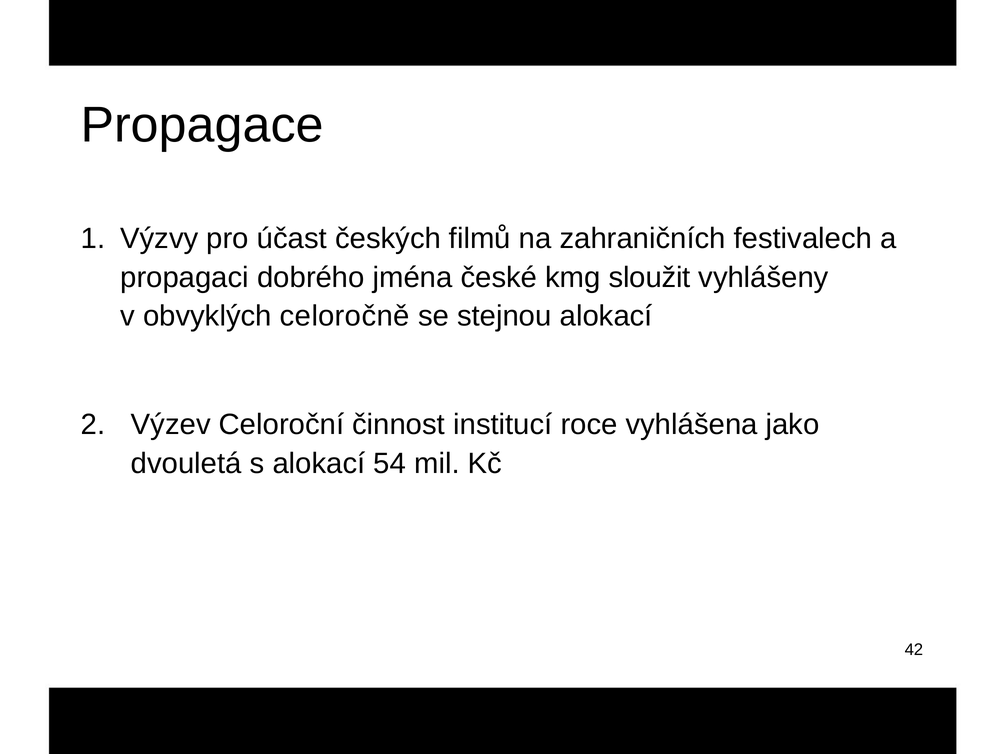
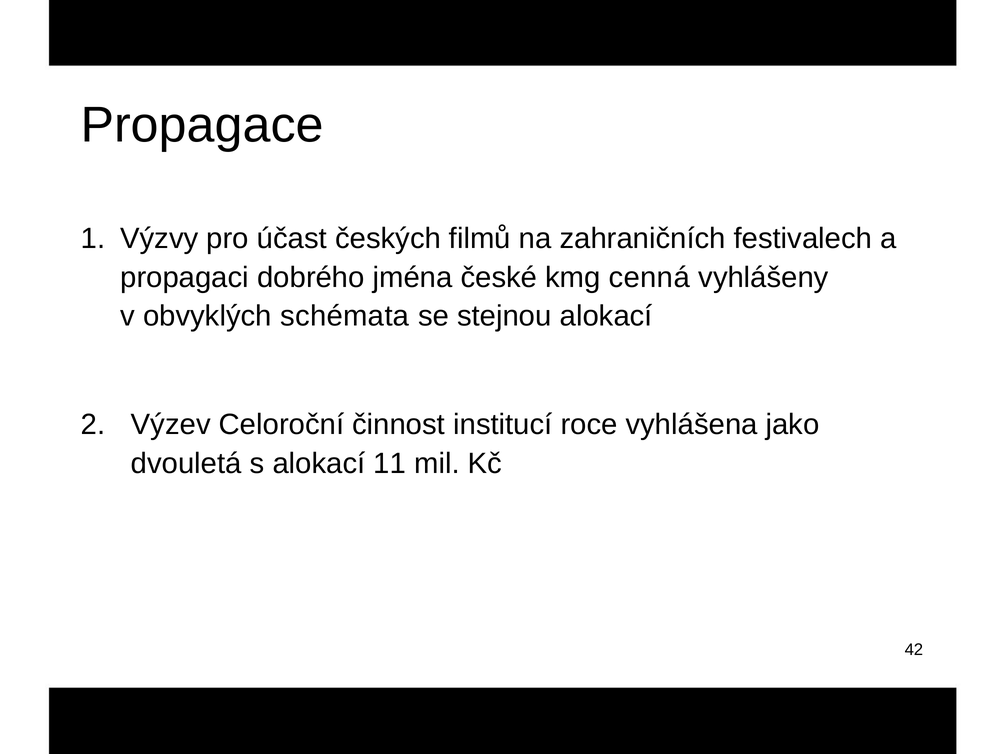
sloužit: sloužit -> cenná (649, 277)
celoročně: celoročně -> schémata (345, 316)
54: 54 -> 11 (390, 463)
